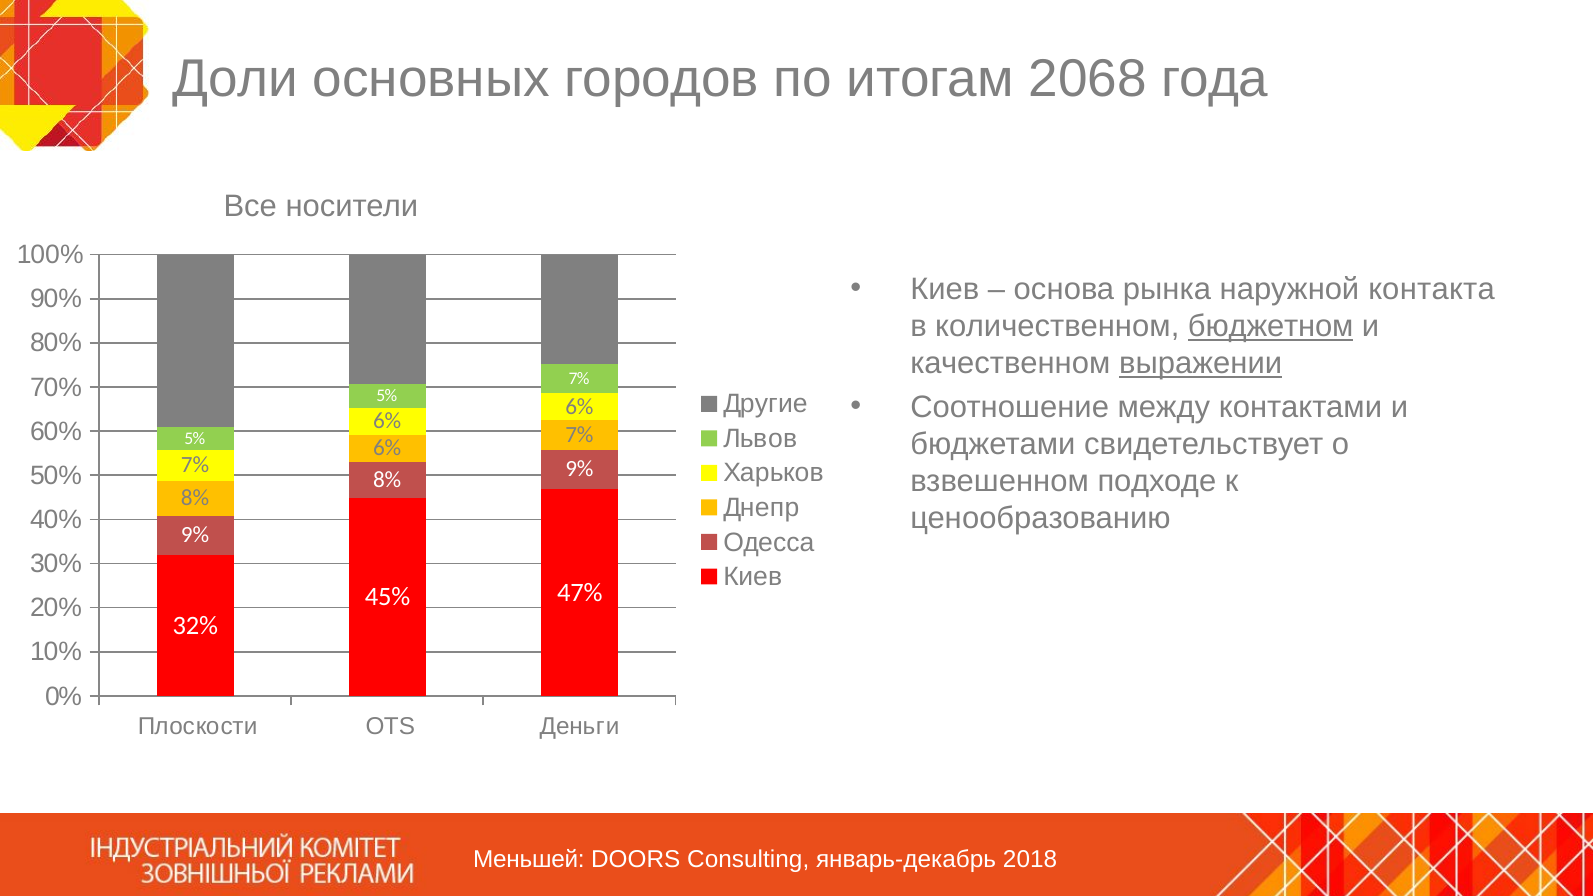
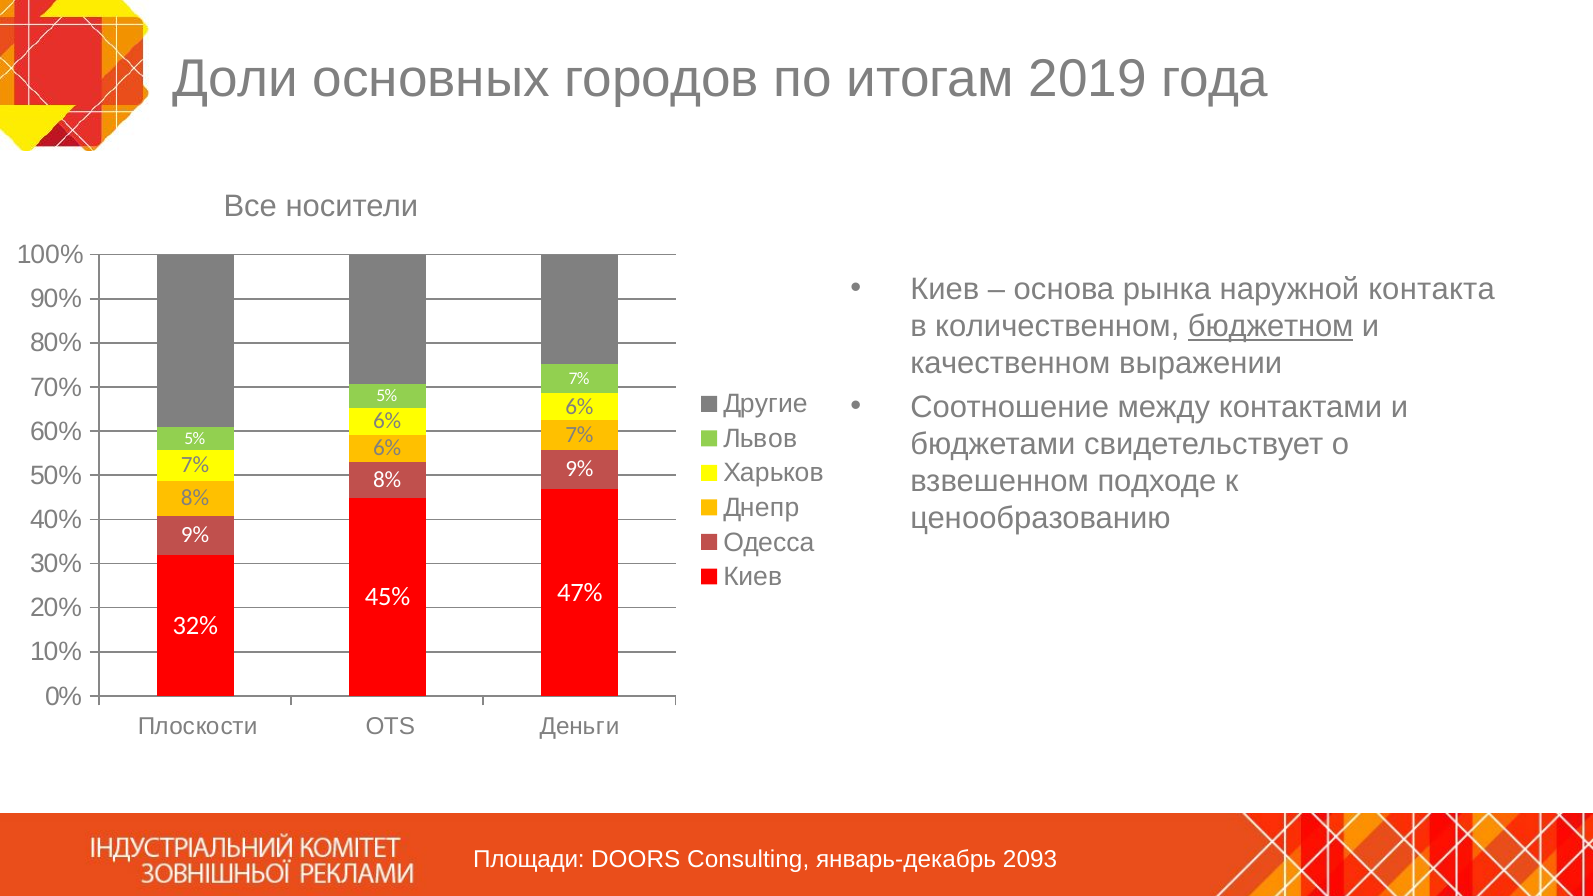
2068: 2068 -> 2019 (1088, 79)
выражении underline: present -> none (1201, 364)
Меньшей: Меньшей -> Площади (529, 860)
2018: 2018 -> 2093 (1030, 860)
